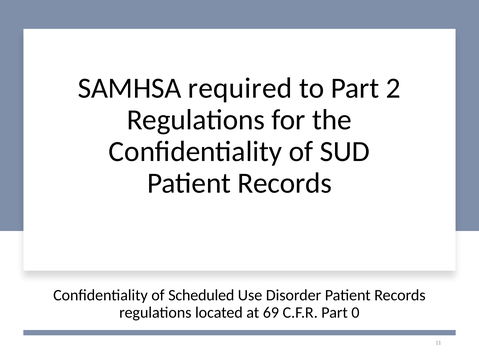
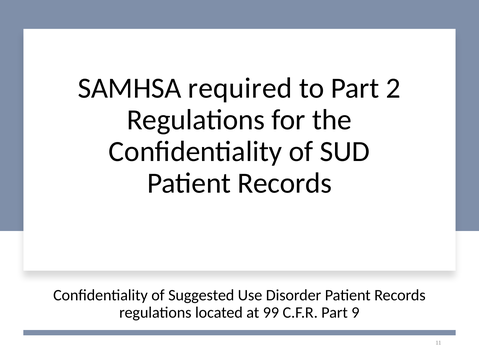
Scheduled: Scheduled -> Suggested (201, 296)
69: 69 -> 99 (271, 313)
0: 0 -> 9 (355, 313)
